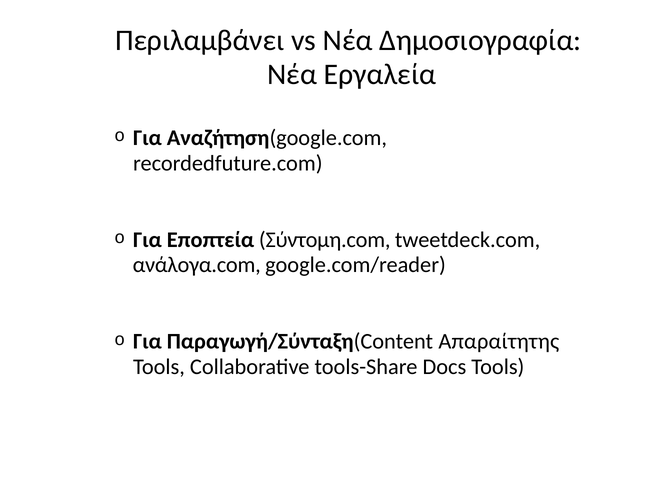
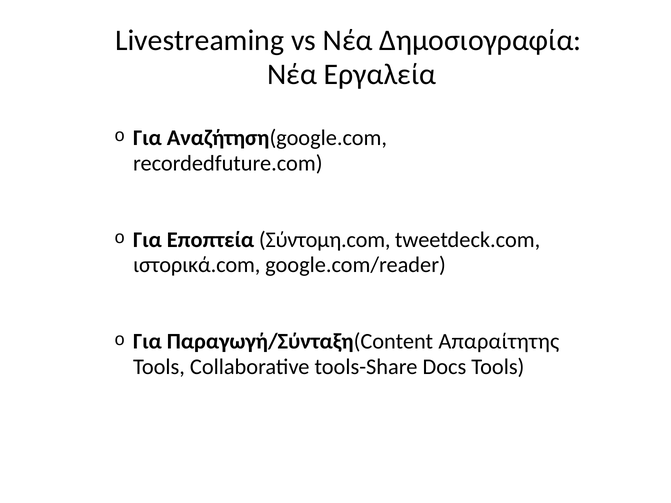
Περιλαμβάνει: Περιλαμβάνει -> Livestreaming (200, 41)
ανάλογα.com: ανάλογα.com -> ιστορικά.com (197, 265)
